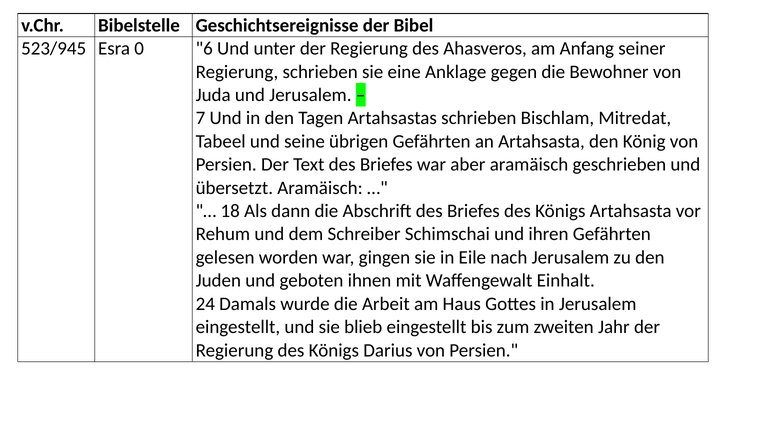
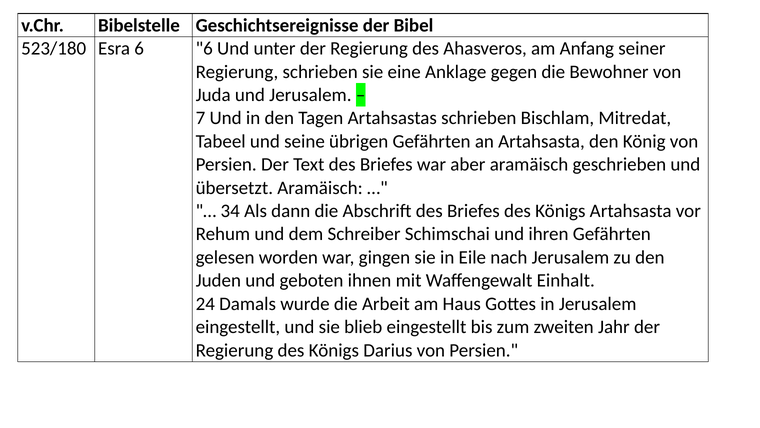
523/945: 523/945 -> 523/180 (54, 48)
Esra 0: 0 -> 6 (139, 48)
18: 18 -> 34 (230, 211)
